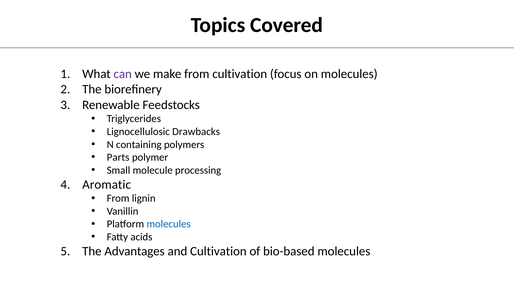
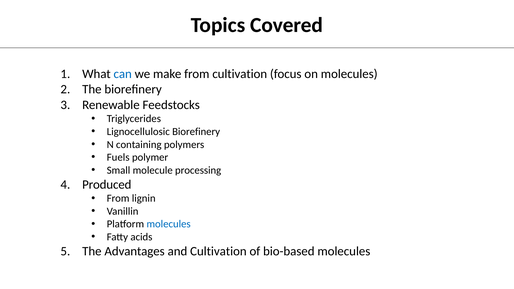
can colour: purple -> blue (123, 74)
Lignocellulosic Drawbacks: Drawbacks -> Biorefinery (196, 132)
Parts: Parts -> Fuels (118, 157)
Aromatic: Aromatic -> Produced (107, 185)
